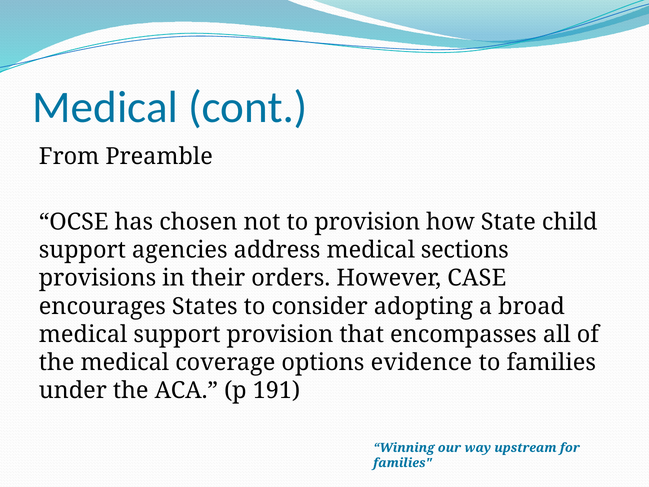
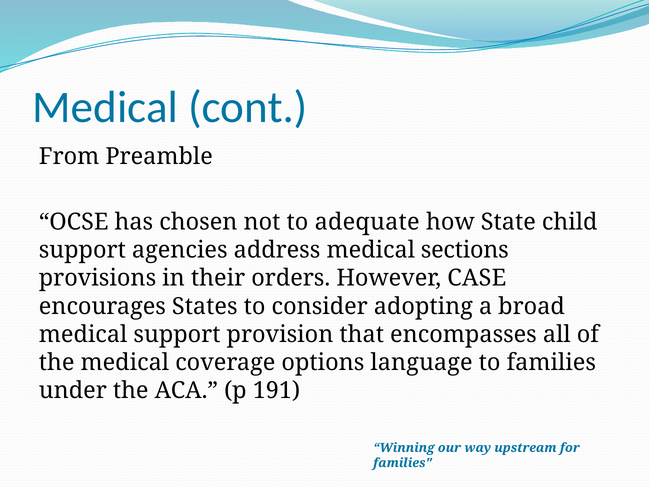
to provision: provision -> adequate (367, 222)
evidence: evidence -> language (421, 362)
